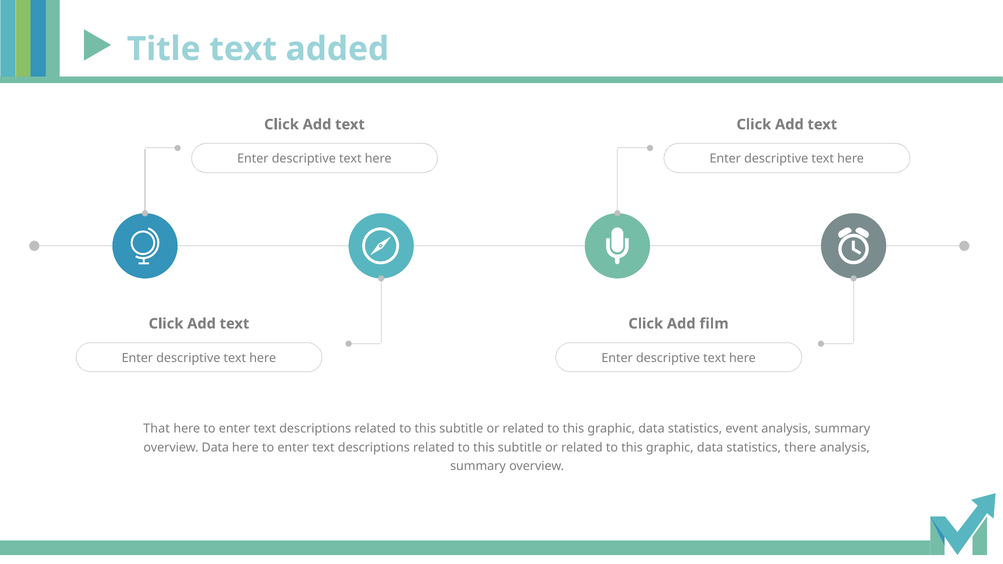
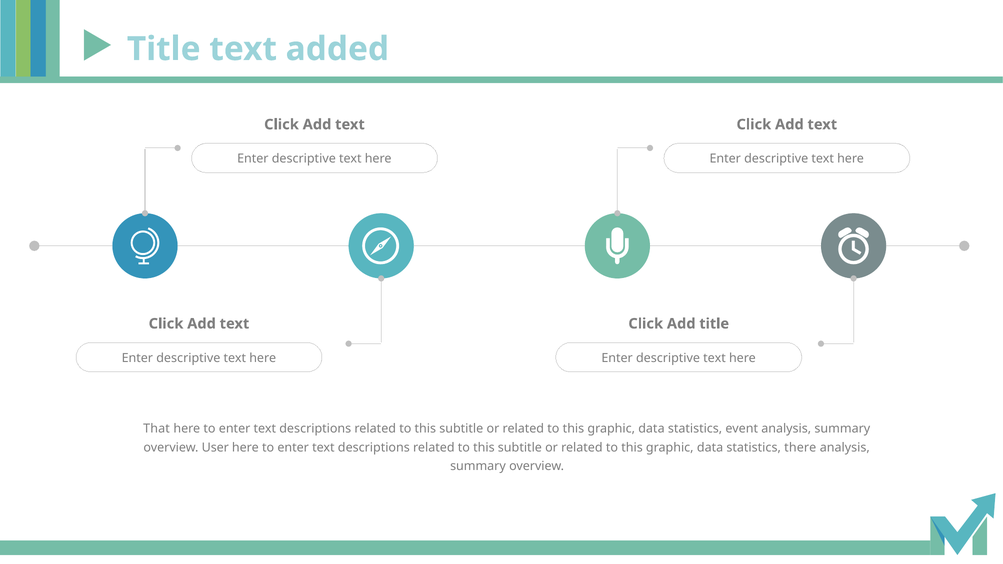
Add film: film -> title (714, 324)
overview Data: Data -> User (215, 448)
